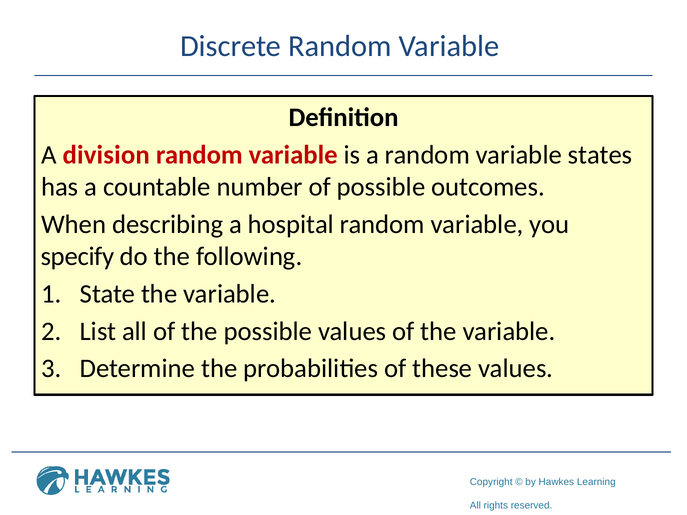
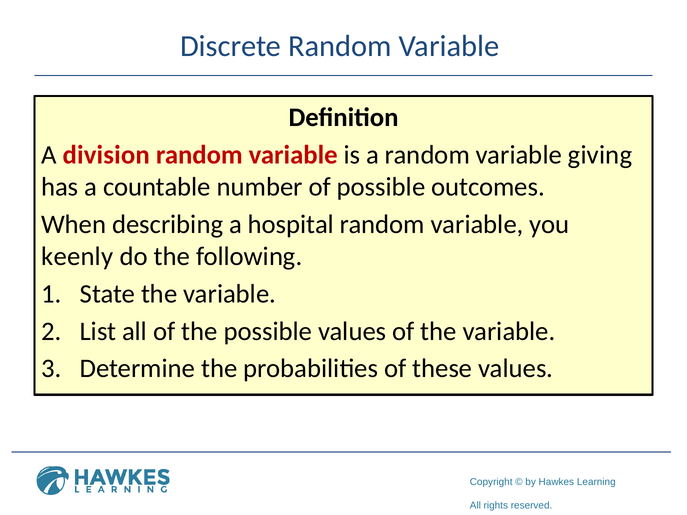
states: states -> giving (600, 155)
specify: specify -> keenly (77, 256)
